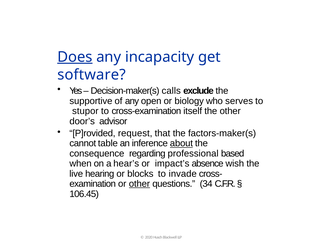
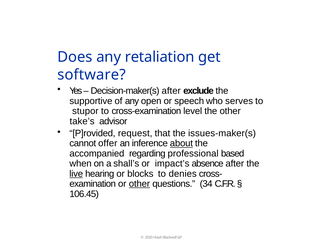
Does underline: present -> none (75, 57)
incapacity: incapacity -> retaliation (160, 57)
Decision-maker(s calls: calls -> after (171, 91)
biology: biology -> speech (189, 101)
itself: itself -> level (193, 111)
door’s: door’s -> take’s (82, 121)
factors-maker(s: factors-maker(s -> issues-maker(s (222, 133)
table: table -> offer (108, 143)
consequence: consequence -> accompanied (97, 153)
hear’s: hear’s -> shall’s (126, 163)
absence wish: wish -> after (235, 163)
live underline: none -> present (76, 174)
invade: invade -> denies (183, 174)
